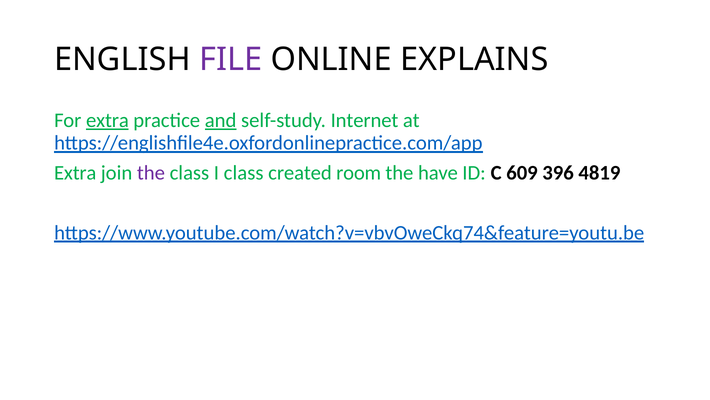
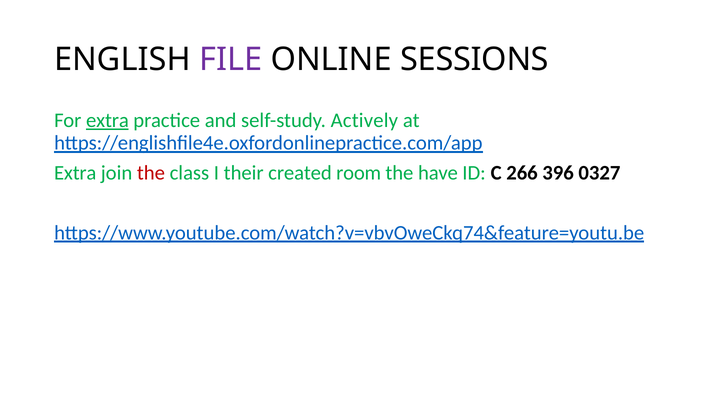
EXPLAINS: EXPLAINS -> SESSIONS (475, 60)
and underline: present -> none (221, 120)
Internet: Internet -> Actively (364, 120)
the colour: purple -> red (151, 173)
I class: class -> their (244, 173)
609: 609 -> 266 (522, 173)
4819: 4819 -> 0327 (599, 173)
